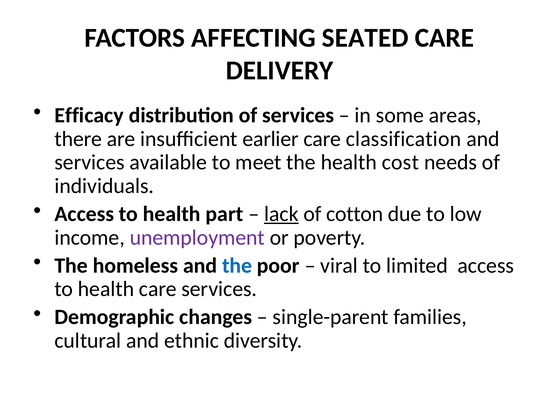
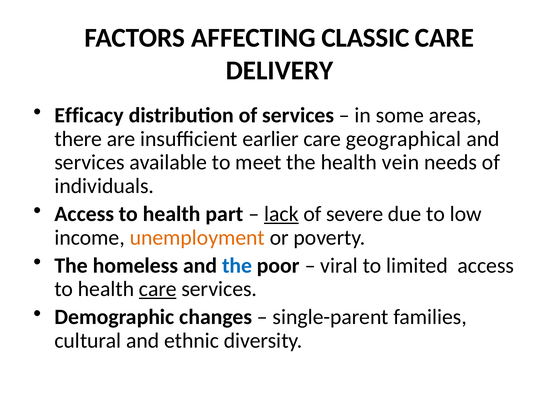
SEATED: SEATED -> CLASSIC (365, 38)
classification: classification -> geographical (404, 139)
cost: cost -> vein (400, 162)
cotton: cotton -> severe (355, 214)
unemployment colour: purple -> orange (197, 237)
care underline: none -> present (158, 289)
